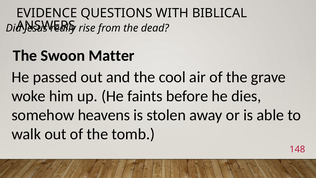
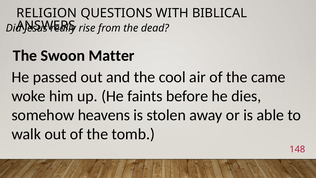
EVIDENCE: EVIDENCE -> RELIGION (47, 13)
grave: grave -> came (268, 77)
